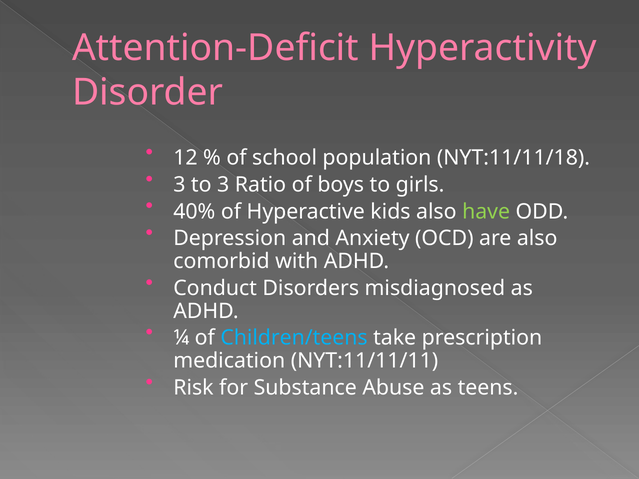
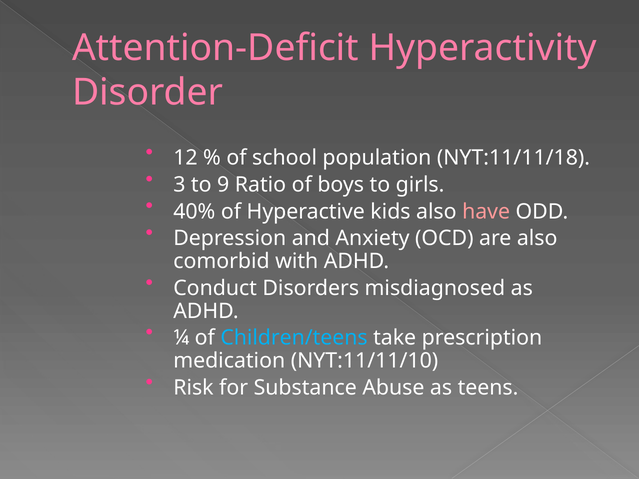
to 3: 3 -> 9 (223, 185)
have colour: light green -> pink (486, 212)
NYT:11/11/11: NYT:11/11/11 -> NYT:11/11/10 (364, 361)
